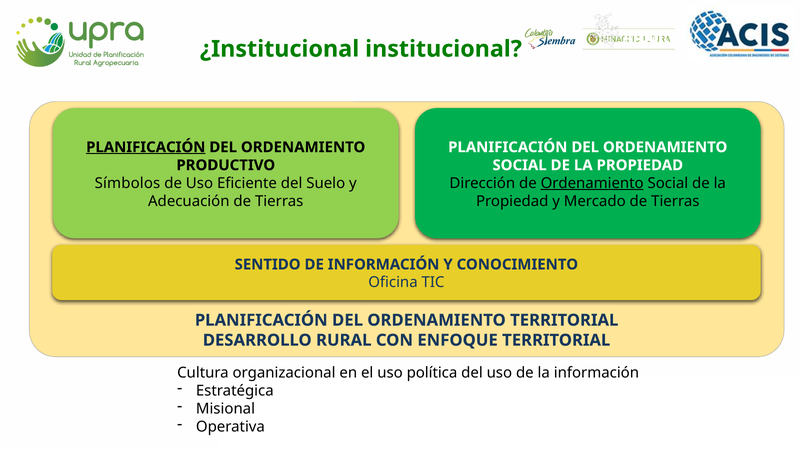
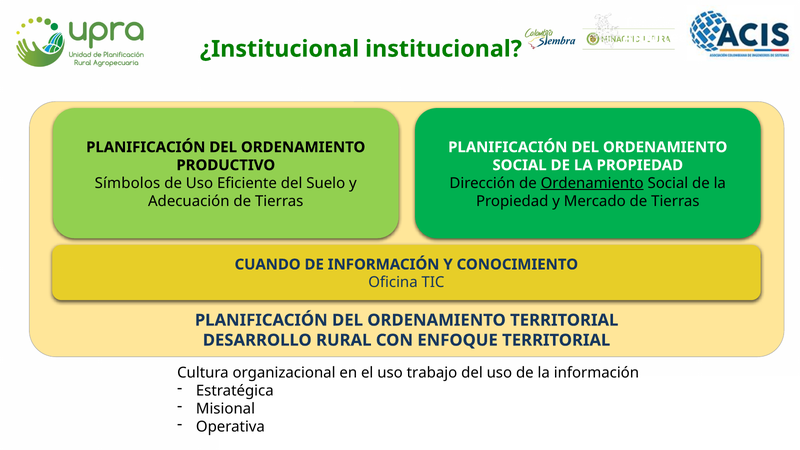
PLANIFICACIÓN underline: present -> none (146, 147)
SENTIDO: SENTIDO -> CUANDO (268, 264)
política: política -> trabajo (432, 373)
